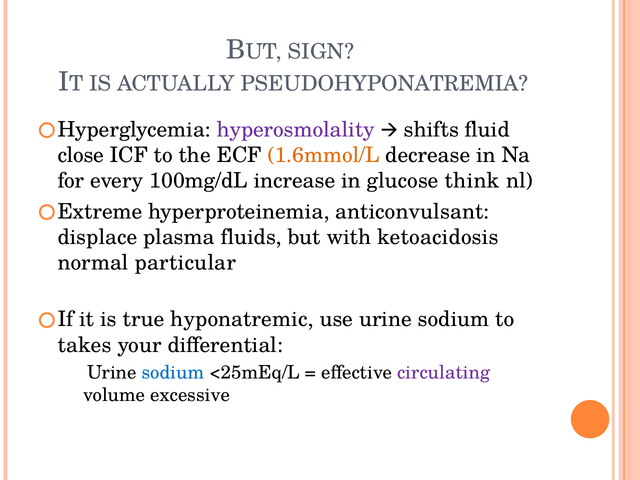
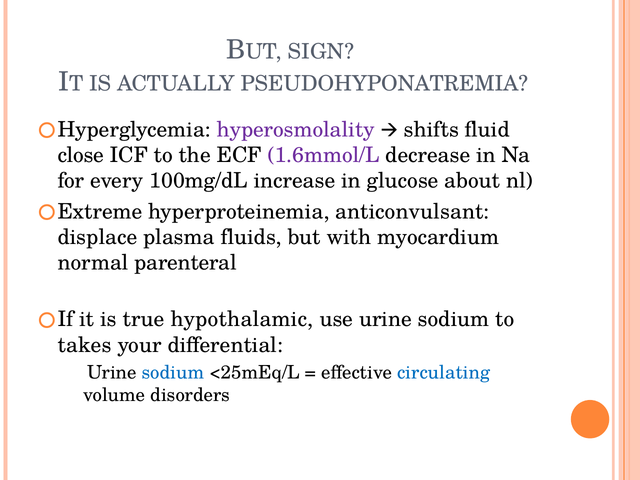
1.6mmol/L colour: orange -> purple (324, 155)
think: think -> about (472, 181)
ketoacidosis: ketoacidosis -> myocardium (438, 237)
particular: particular -> parenteral (186, 263)
hyponatremic: hyponatremic -> hypothalamic (242, 319)
circulating colour: purple -> blue (444, 373)
excessive: excessive -> disorders (190, 395)
